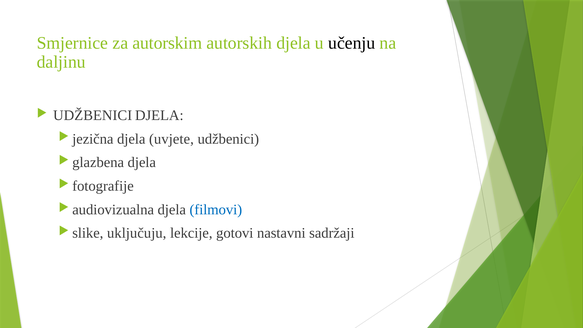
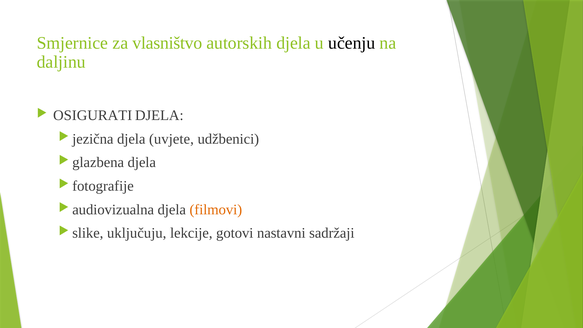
autorskim: autorskim -> vlasništvo (167, 43)
UDŽBENICI: UDŽBENICI -> OSIGURATI (93, 115)
filmovi colour: blue -> orange (216, 210)
